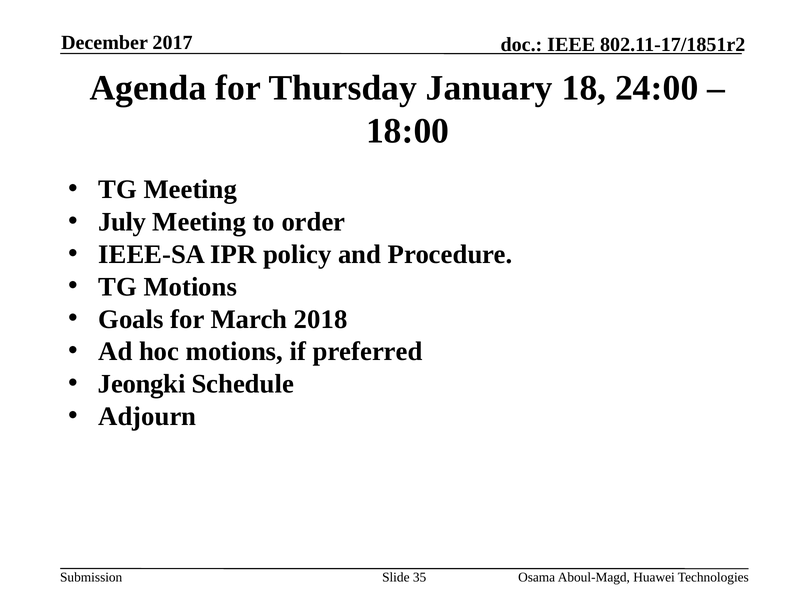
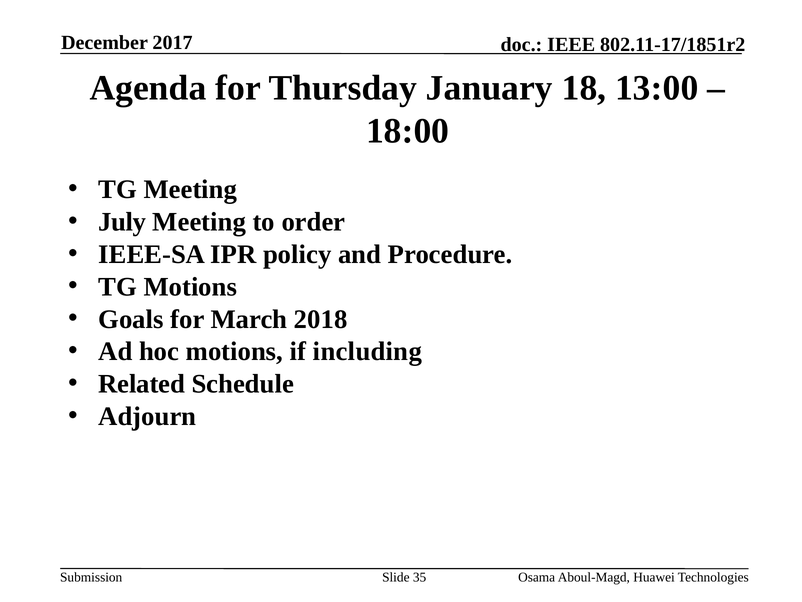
24:00: 24:00 -> 13:00 (657, 88)
preferred: preferred -> including (367, 351)
Jeongki: Jeongki -> Related (142, 384)
